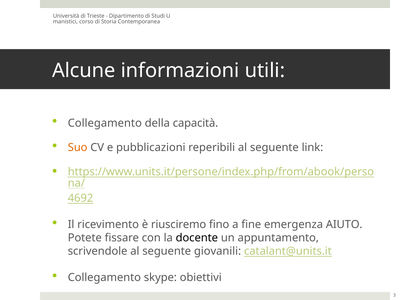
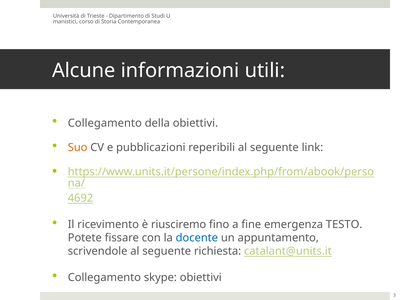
della capacità: capacità -> obiettivi (195, 123)
AIUTO: AIUTO -> TESTO (344, 225)
docente colour: black -> blue (197, 238)
giovanili: giovanili -> richiesta (218, 251)
